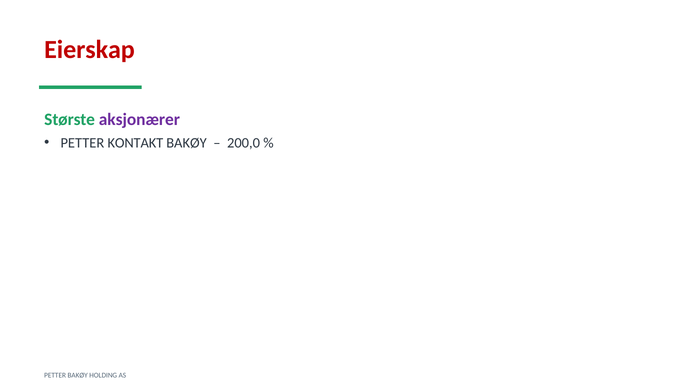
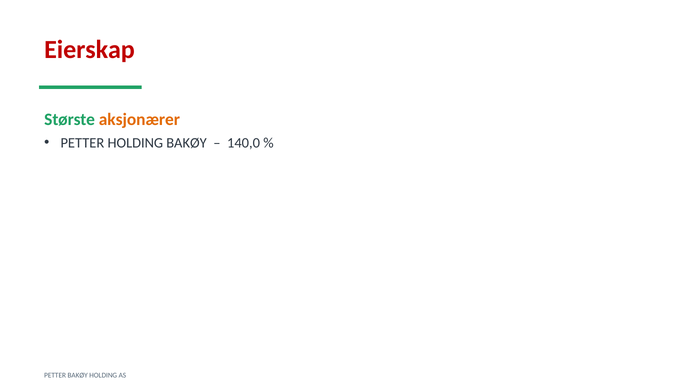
aksjonærer colour: purple -> orange (139, 120)
PETTER KONTAKT: KONTAKT -> HOLDING (135, 143)
200,0: 200,0 -> 140,0 (244, 143)
